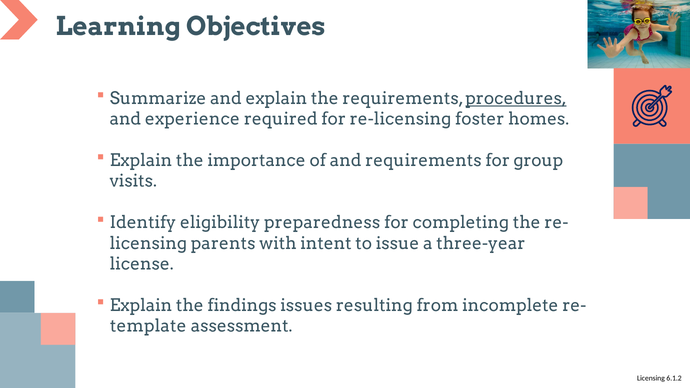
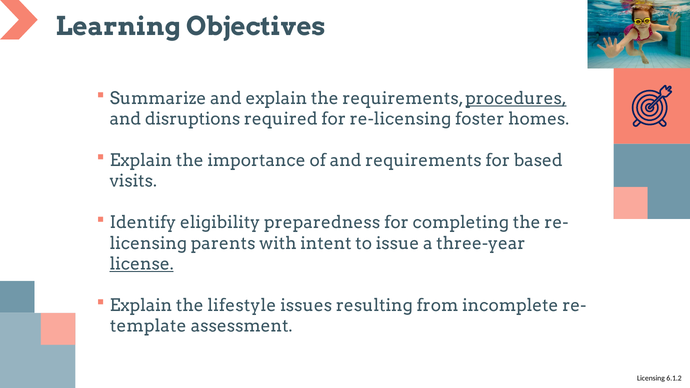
experience: experience -> disruptions (193, 119)
group: group -> based (538, 161)
license underline: none -> present (142, 264)
findings: findings -> lifestyle (242, 306)
